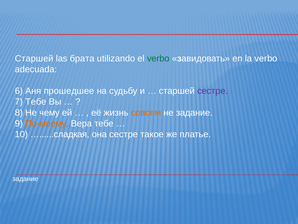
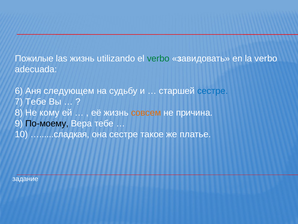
Старшей: Старшей -> Пожилые (34, 58)
las брата: брата -> жизнь (82, 58)
прошедшее: прошедшее -> следующем (69, 91)
сестре colour: purple -> blue (213, 91)
чему: чему -> кому (49, 112)
не задание: задание -> причина (194, 112)
По-моему colour: orange -> black (47, 123)
